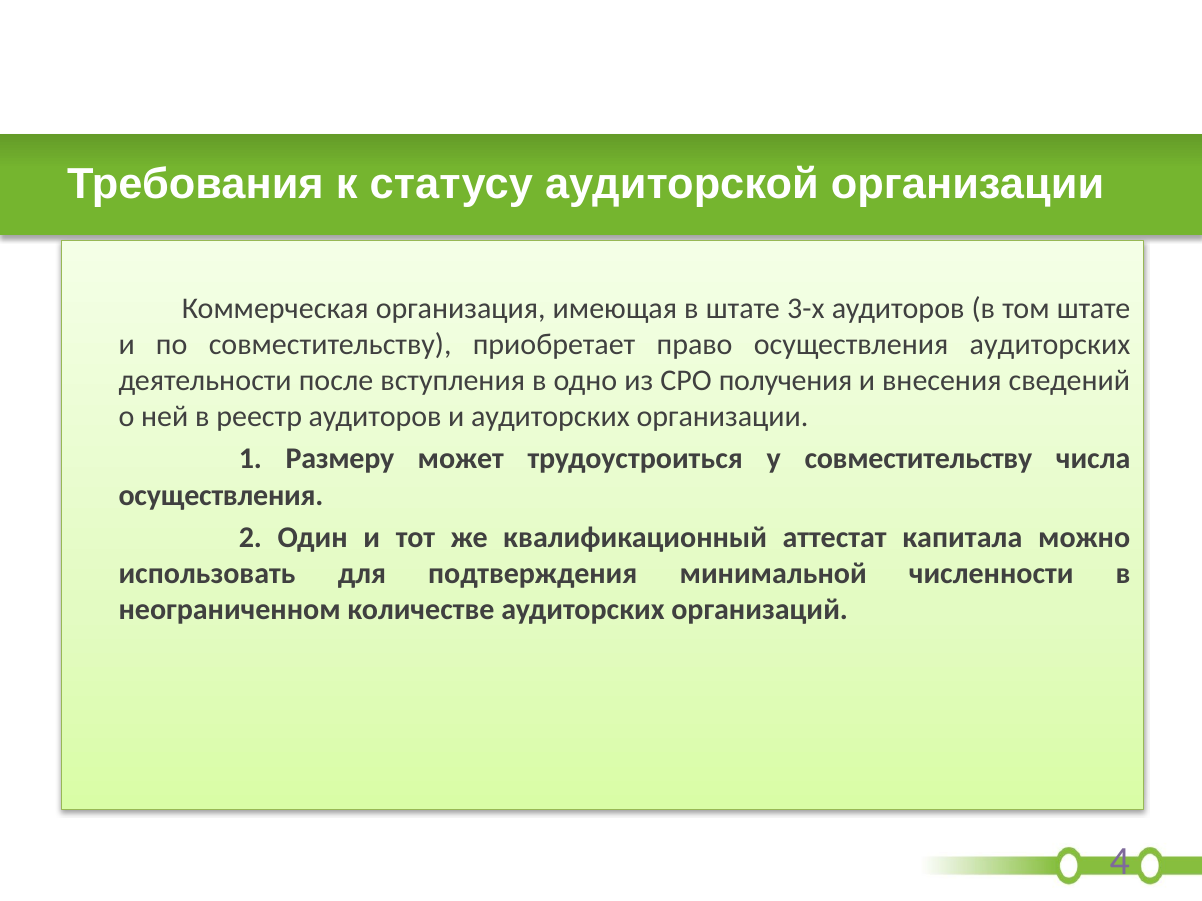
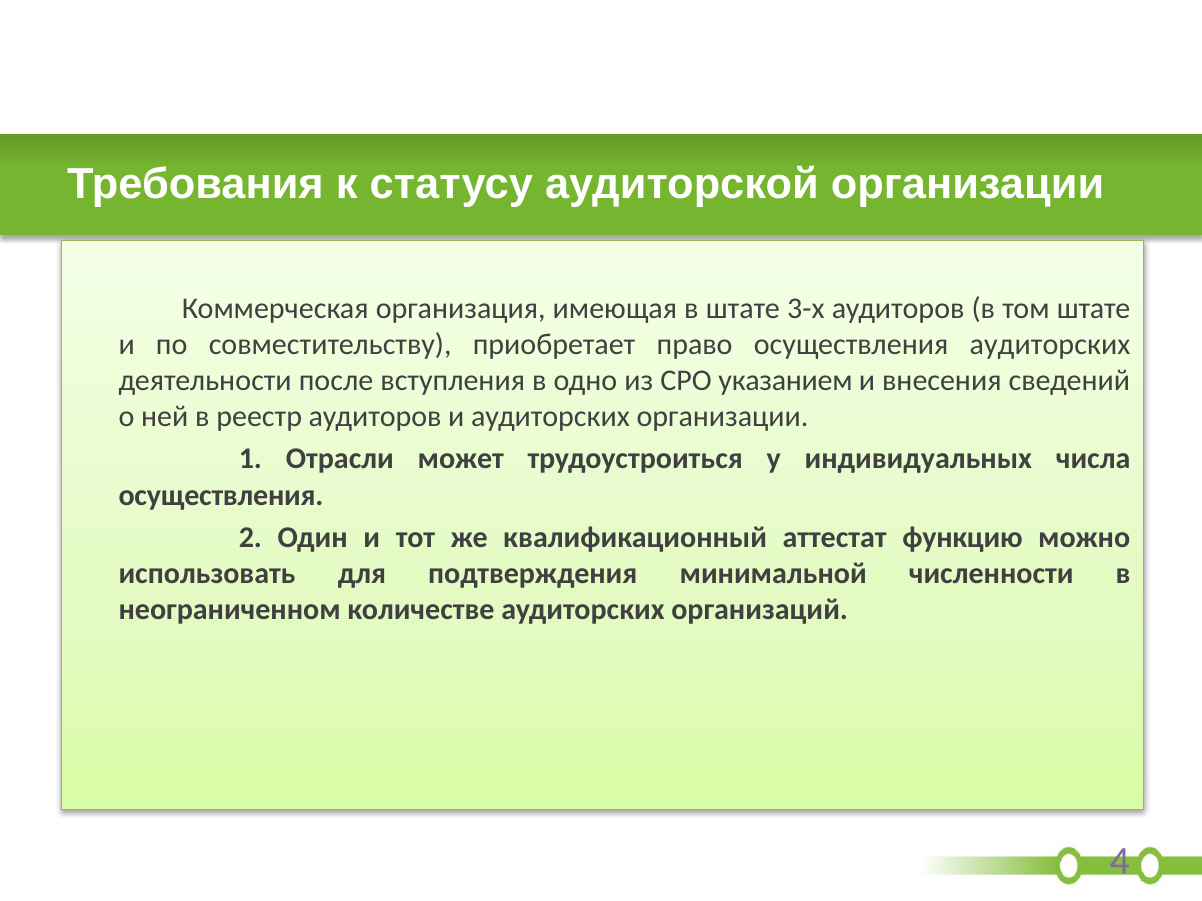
получения: получения -> указанием (786, 381)
Размеру: Размеру -> Отрасли (340, 459)
у совместительству: совместительству -> индивидуальных (918, 459)
капитала: капитала -> функцию (962, 537)
